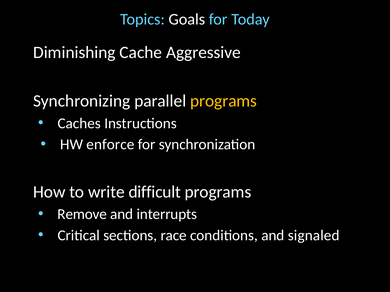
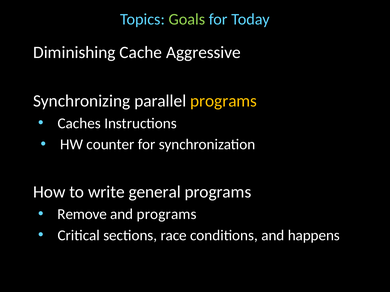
Goals colour: white -> light green (187, 19)
enforce: enforce -> counter (110, 145)
difficult: difficult -> general (155, 192)
and interrupts: interrupts -> programs (167, 215)
signaled: signaled -> happens (314, 236)
